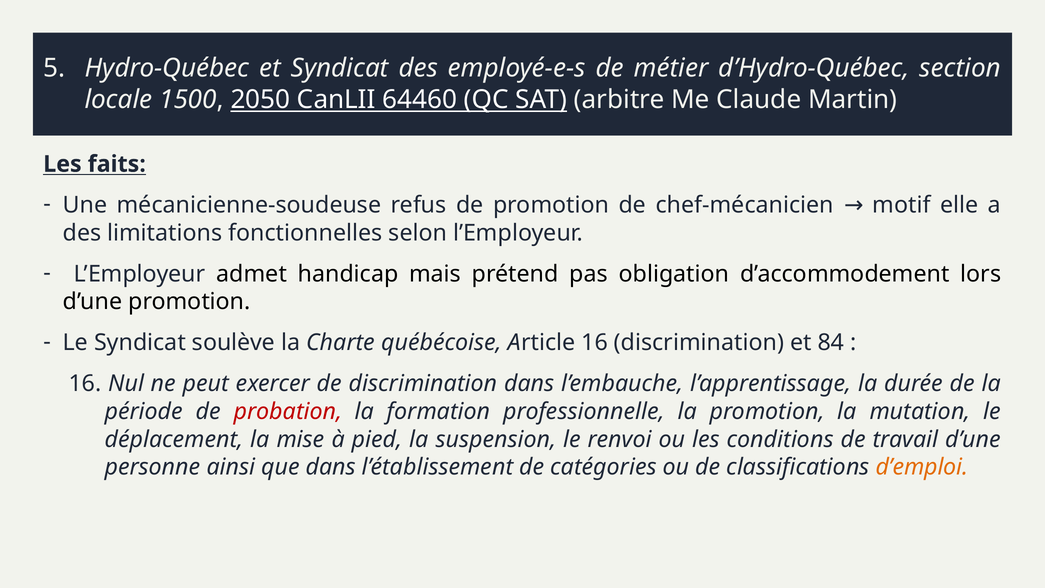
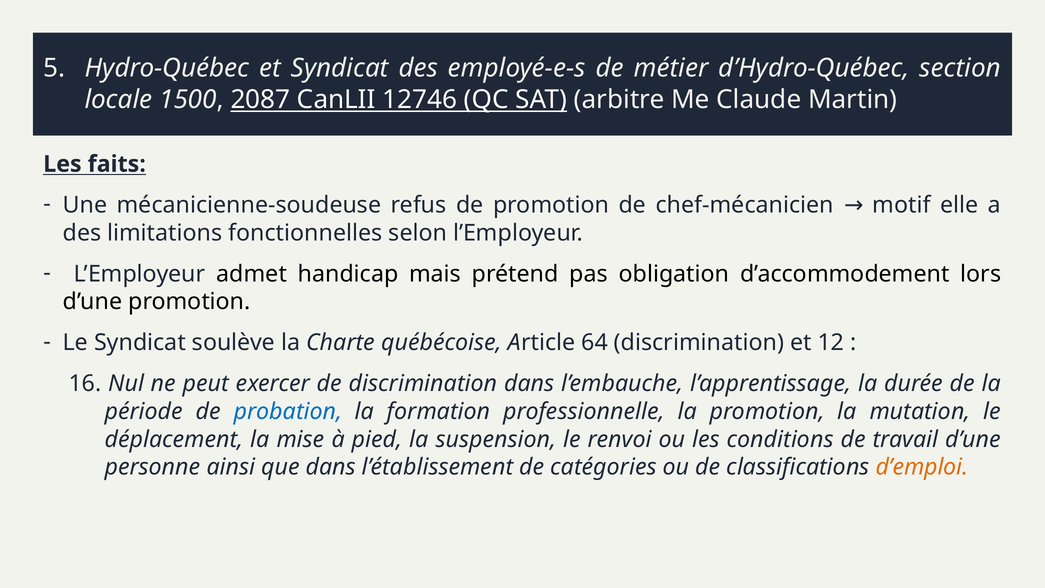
2050: 2050 -> 2087 (260, 99)
64460: 64460 -> 12746 (420, 99)
Article 16: 16 -> 64 (595, 343)
84: 84 -> 12 (831, 343)
probation colour: red -> blue (288, 411)
